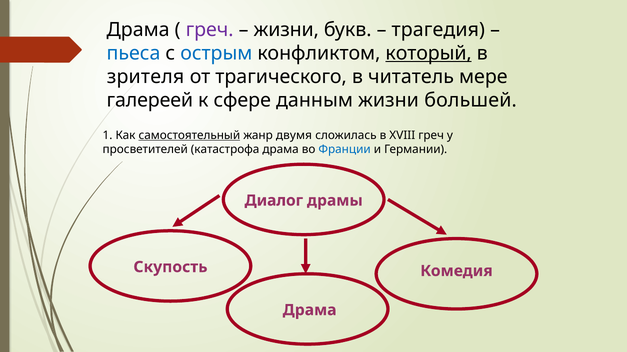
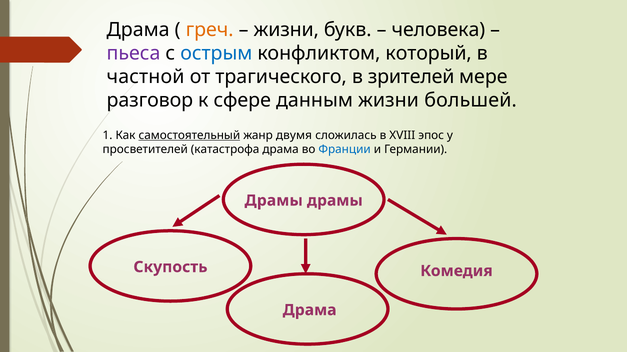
греч colour: purple -> orange (210, 30)
трагедия: трагедия -> человека (438, 30)
пьеса colour: blue -> purple (133, 53)
который underline: present -> none (429, 53)
зрителя: зрителя -> частной (146, 77)
читатель: читатель -> зрителей (411, 77)
галереей: галереей -> разговор (150, 100)
ХVIII греч: греч -> эпос (431, 136)
Диалог: Диалог -> Драмы (274, 201)
